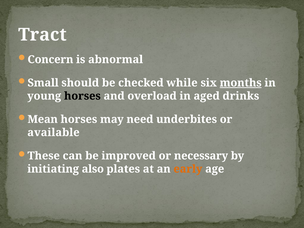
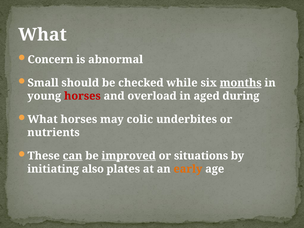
Tract: Tract -> What (42, 35)
horses colour: black -> red (82, 96)
drinks: drinks -> during (241, 96)
Mean: Mean -> What (43, 119)
need: need -> colic (140, 119)
available: available -> nutrients (53, 132)
can underline: none -> present (73, 156)
improved underline: none -> present (129, 156)
necessary: necessary -> situations (201, 156)
